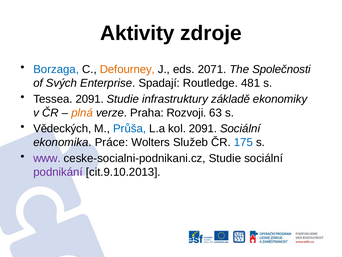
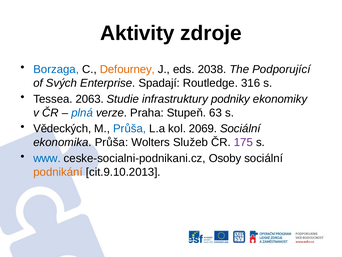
2071: 2071 -> 2038 (212, 69)
Společnosti: Společnosti -> Podporující (281, 69)
481: 481 -> 316 (251, 83)
Tessea 2091: 2091 -> 2063 (90, 99)
základě: základě -> podniky (231, 99)
plná colour: orange -> blue (82, 113)
Rozvoji: Rozvoji -> Stupeň (186, 113)
kol 2091: 2091 -> 2069 (203, 128)
ekonomika Práce: Práce -> Průša (112, 142)
175 colour: blue -> purple (243, 142)
www colour: purple -> blue (47, 158)
ceske-socialni-podnikani.cz Studie: Studie -> Osoby (225, 158)
podnikání colour: purple -> orange (58, 172)
